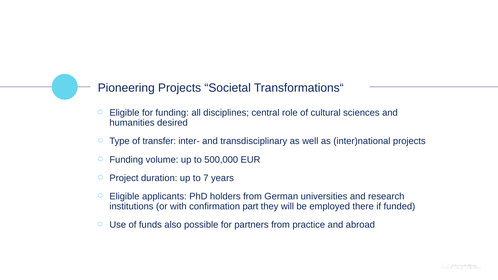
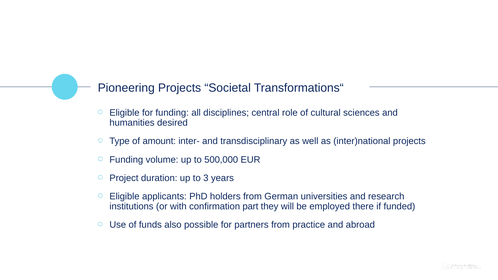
transfer: transfer -> amount (159, 141)
7: 7 -> 3 (206, 178)
